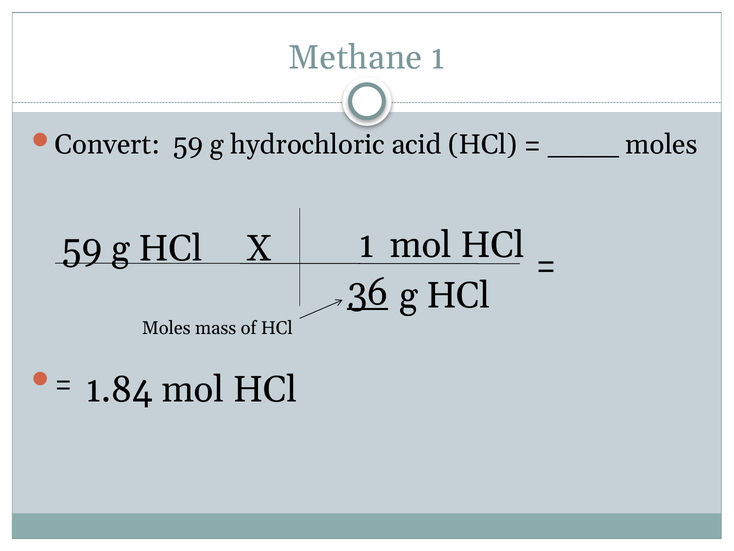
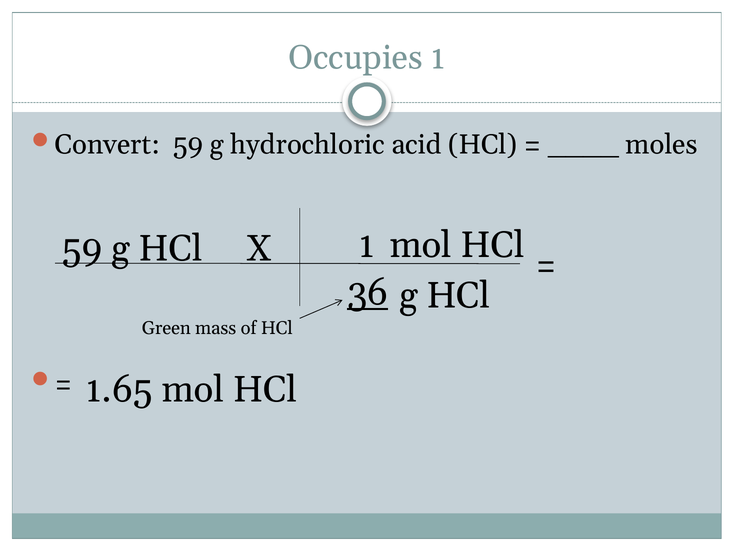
Methane: Methane -> Occupies (355, 58)
Moles: Moles -> Green (166, 328)
1.84: 1.84 -> 1.65 (119, 389)
